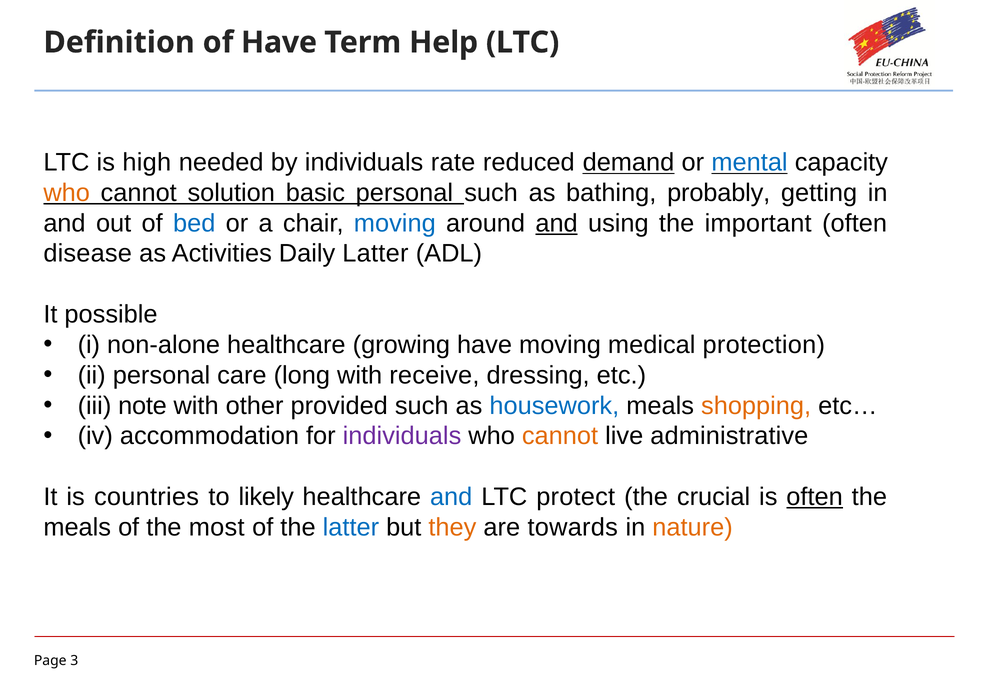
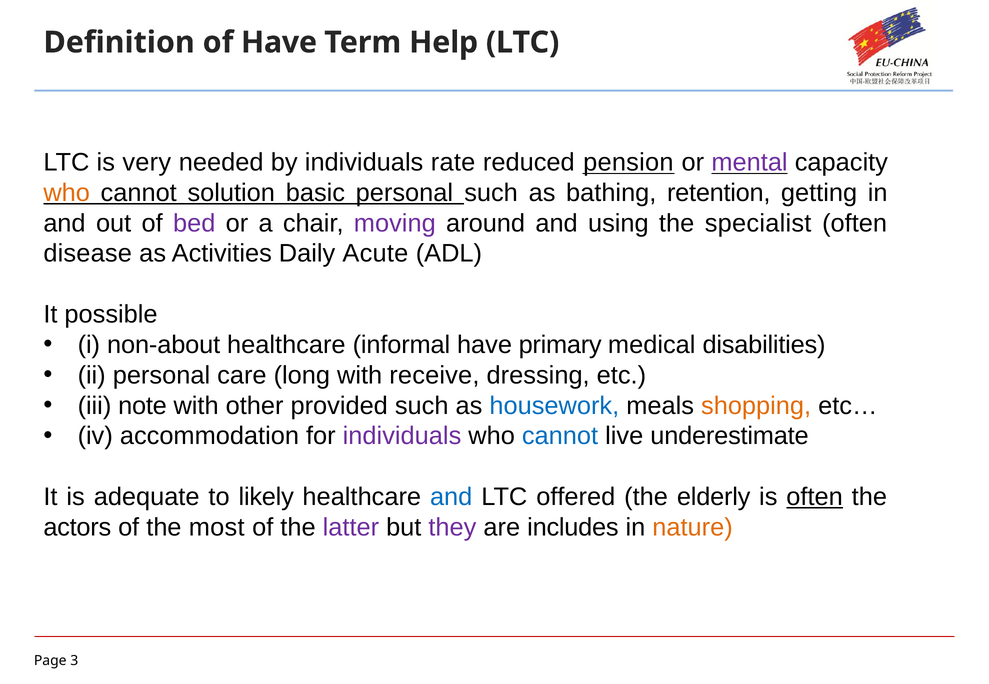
high: high -> very (147, 163)
demand: demand -> pension (628, 163)
mental colour: blue -> purple (750, 163)
probably: probably -> retention (719, 193)
bed colour: blue -> purple (194, 223)
moving colour: blue -> purple (395, 223)
and underline: present -> none (557, 223)
important: important -> specialist (758, 223)
Daily Latter: Latter -> Acute (375, 254)
non-alone: non-alone -> non-about (164, 345)
growing: growing -> informal (401, 345)
have moving: moving -> primary (560, 345)
protection: protection -> disabilities (764, 345)
cannot colour: orange -> blue (560, 437)
administrative: administrative -> underestimate (729, 437)
countries: countries -> adequate (147, 497)
protect: protect -> offered (576, 497)
crucial: crucial -> elderly (714, 497)
meals: meals -> actors (77, 528)
latter colour: blue -> purple (351, 528)
they colour: orange -> purple (452, 528)
towards: towards -> includes (573, 528)
